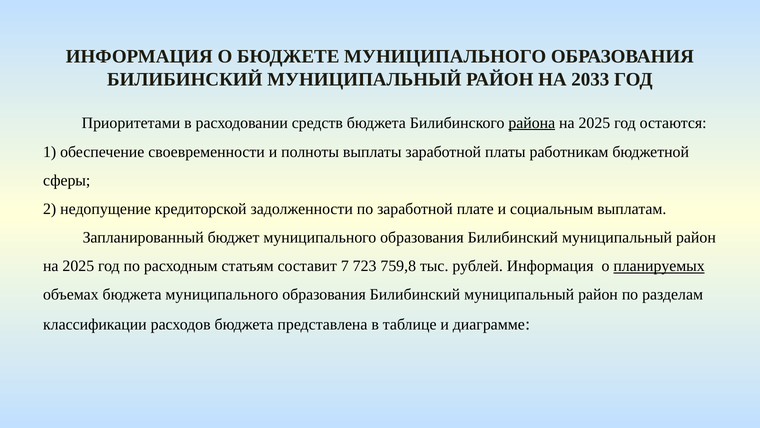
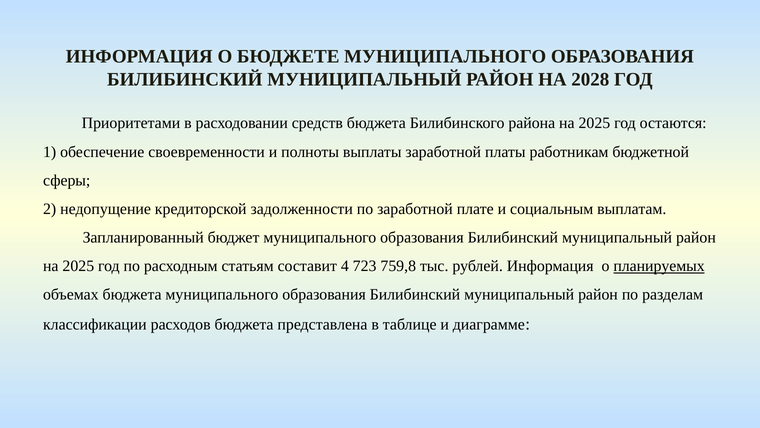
2033: 2033 -> 2028 (590, 79)
района underline: present -> none (532, 123)
7: 7 -> 4 (345, 266)
